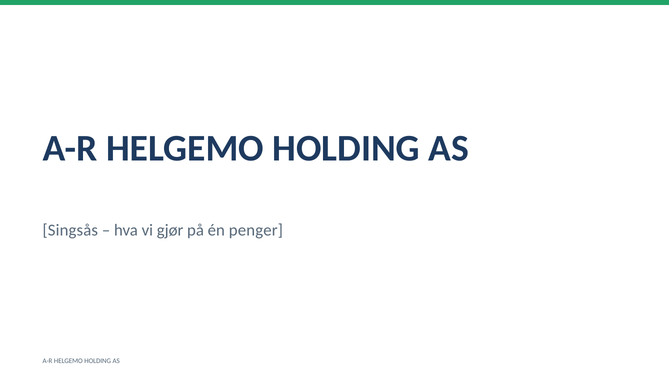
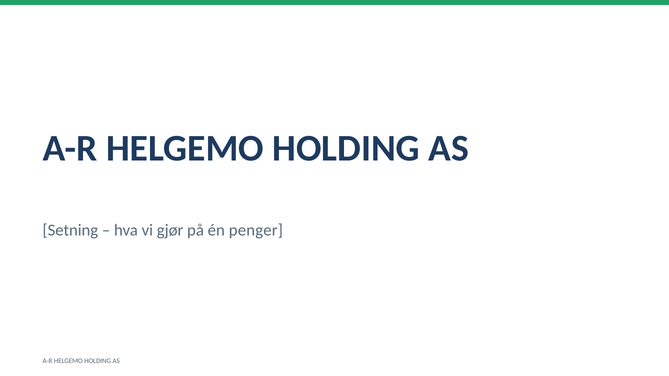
Singsås: Singsås -> Setning (70, 230)
